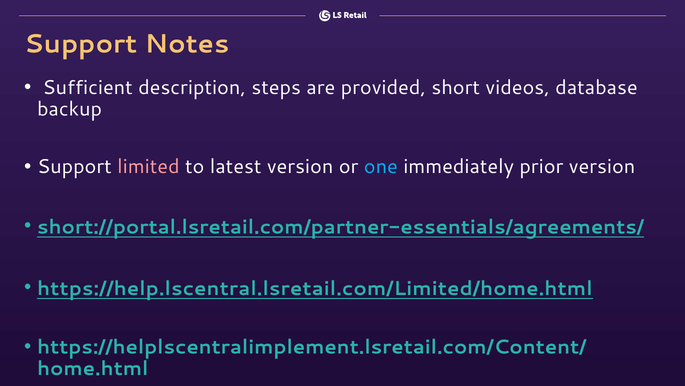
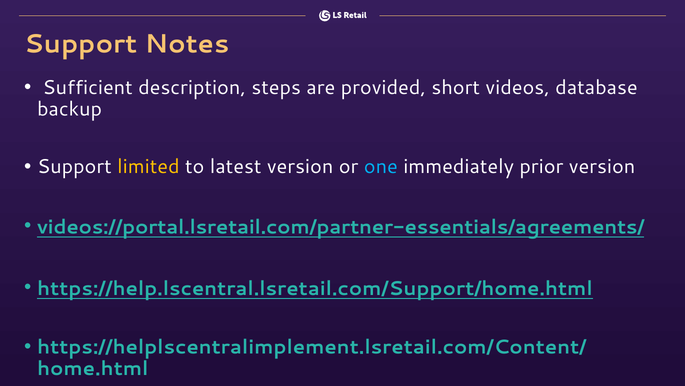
limited colour: pink -> yellow (148, 167)
short://portal.lsretail.com/partner-essentials/agreements/: short://portal.lsretail.com/partner-essentials/agreements/ -> videos://portal.lsretail.com/partner-essentials/agreements/ (341, 227)
https://help.lscentral.lsretail.com/Limited/home.html: https://help.lscentral.lsretail.com/Limited/home.html -> https://help.lscentral.lsretail.com/Support/home.html (315, 288)
